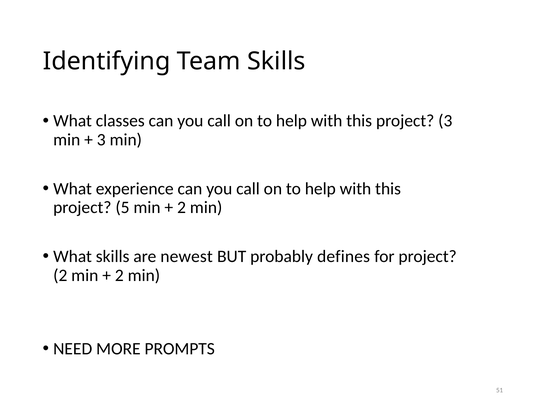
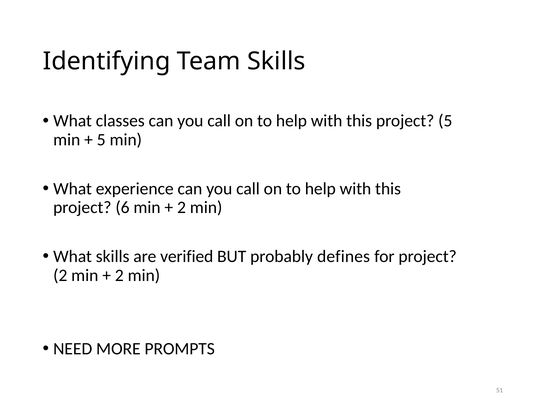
project 3: 3 -> 5 (445, 121)
3: 3 -> 5 (101, 140)
5: 5 -> 6 (122, 208)
newest: newest -> verified (187, 257)
